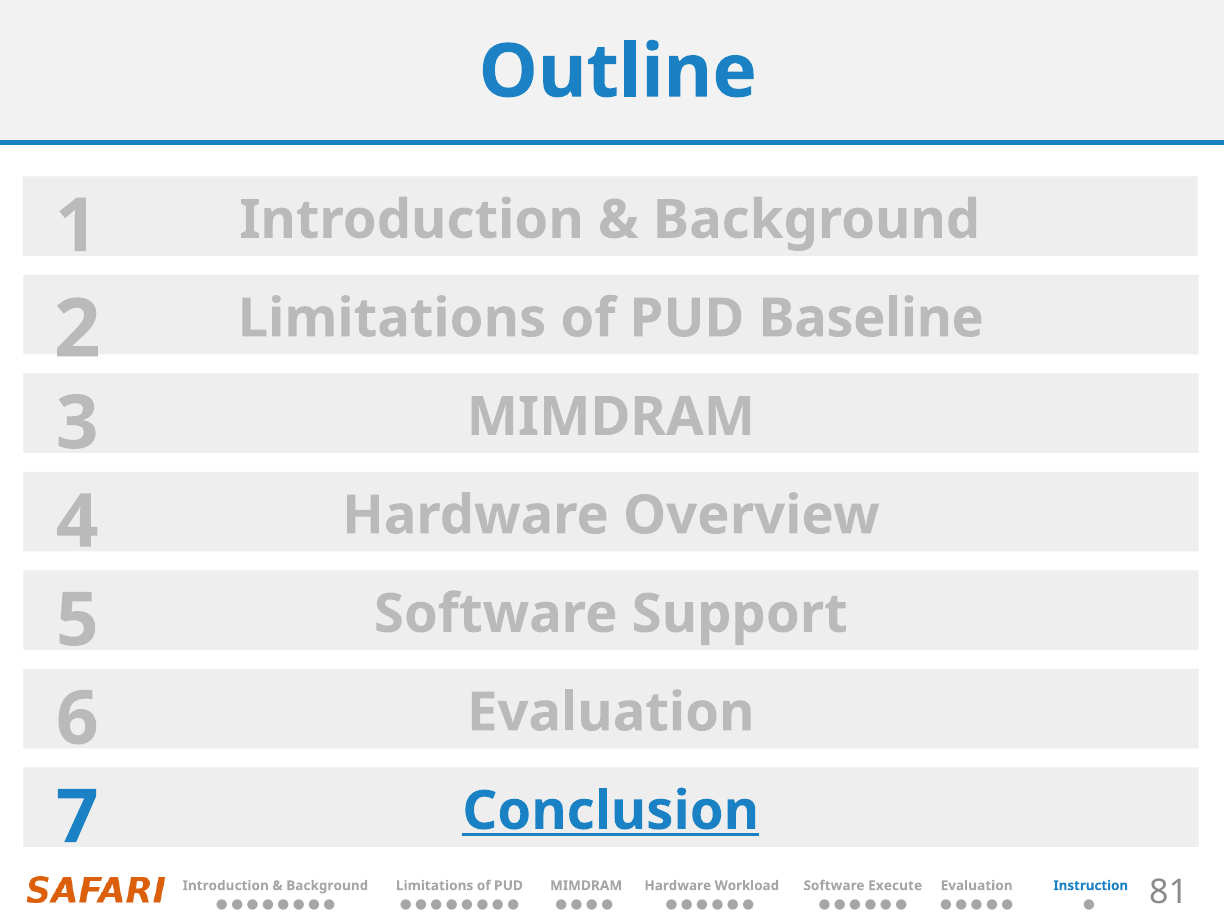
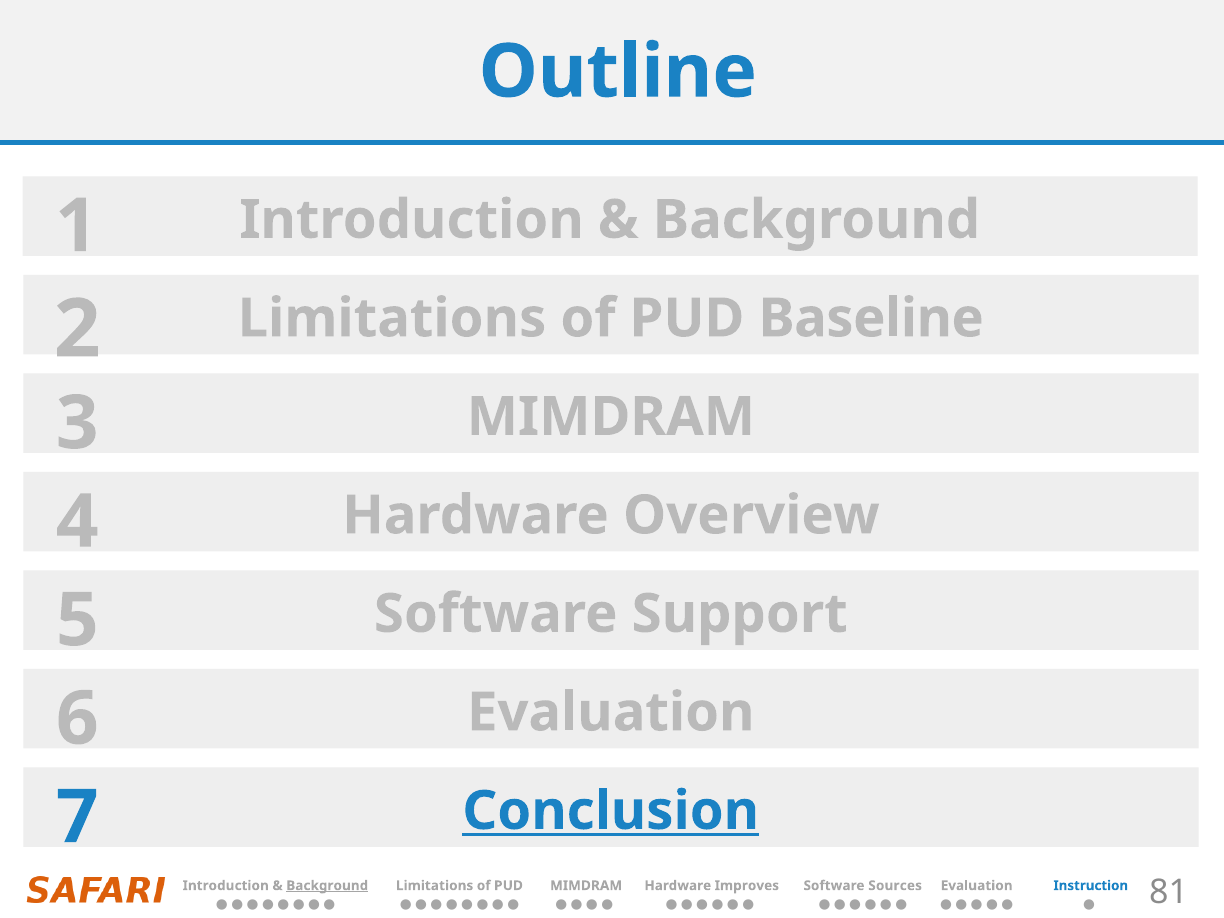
Background underline: none -> present (327, 886)
Workload: Workload -> Improves (747, 886)
Execute: Execute -> Sources (895, 886)
